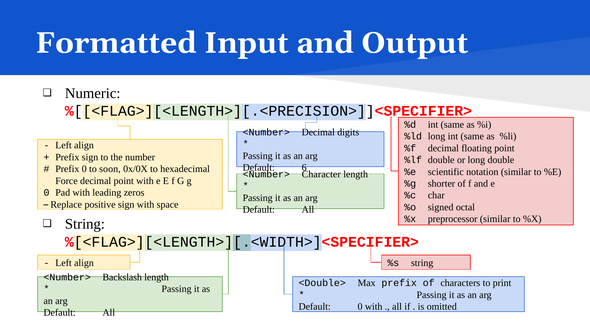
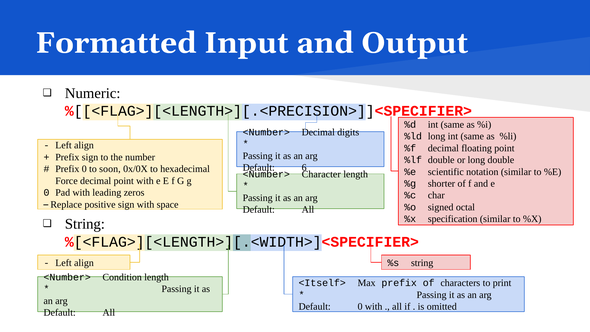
preprocessor: preprocessor -> specification (453, 219)
Backslash: Backslash -> Condition (122, 277)
<Double>: <Double> -> <Itself> (322, 283)
